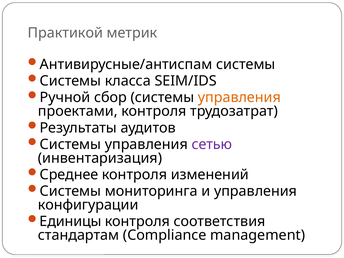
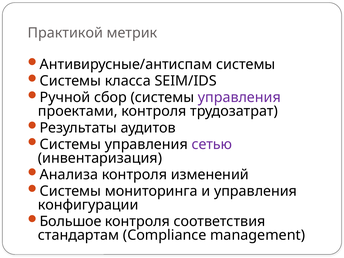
управления colour: orange -> purple (239, 97)
Среднее: Среднее -> Анализа (69, 175)
Единицы: Единицы -> Большое (70, 221)
